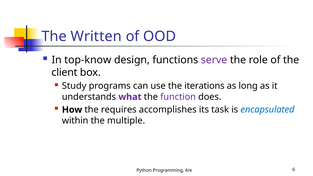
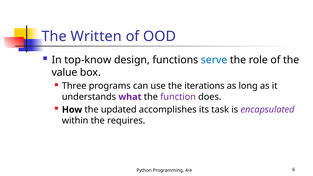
serve colour: purple -> blue (214, 60)
client: client -> value (64, 72)
Study: Study -> Three (74, 86)
requires: requires -> updated (119, 110)
encapsulated colour: blue -> purple (267, 110)
multiple: multiple -> requires (126, 121)
